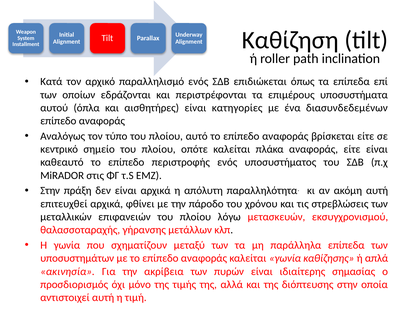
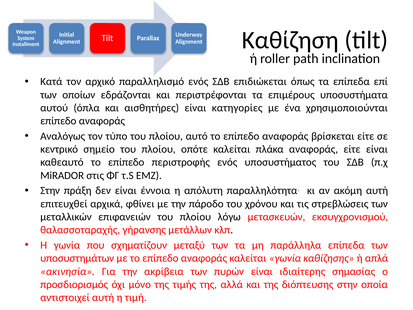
διασυνδεδεμένων: διασυνδεδεμένων -> χρησιμοποιούνται (347, 108)
είναι αρχικά: αρχικά -> έννοια (156, 191)
